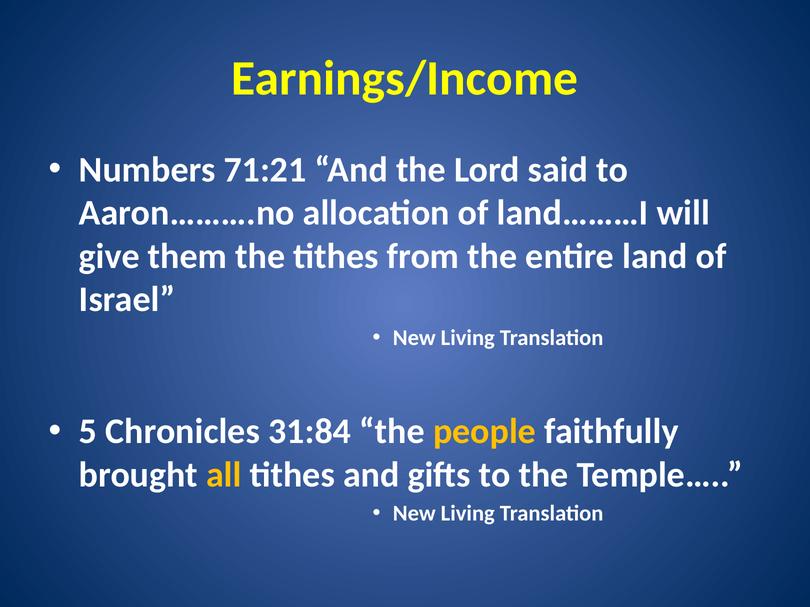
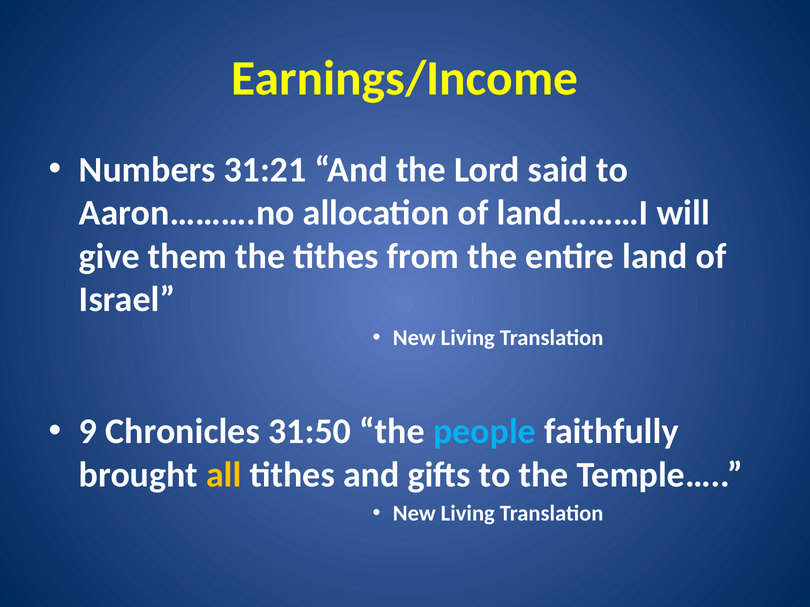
71:21: 71:21 -> 31:21 (265, 170)
5: 5 -> 9 (88, 432)
31:84: 31:84 -> 31:50 (310, 432)
people colour: yellow -> light blue (485, 432)
